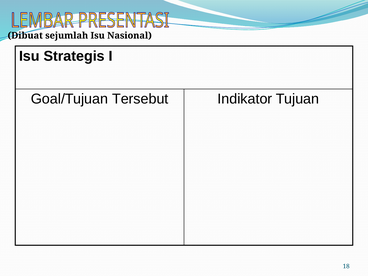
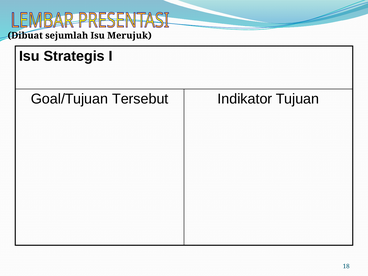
Nasional: Nasional -> Merujuk (129, 36)
